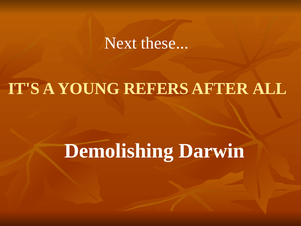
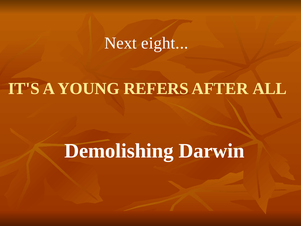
these: these -> eight (165, 43)
